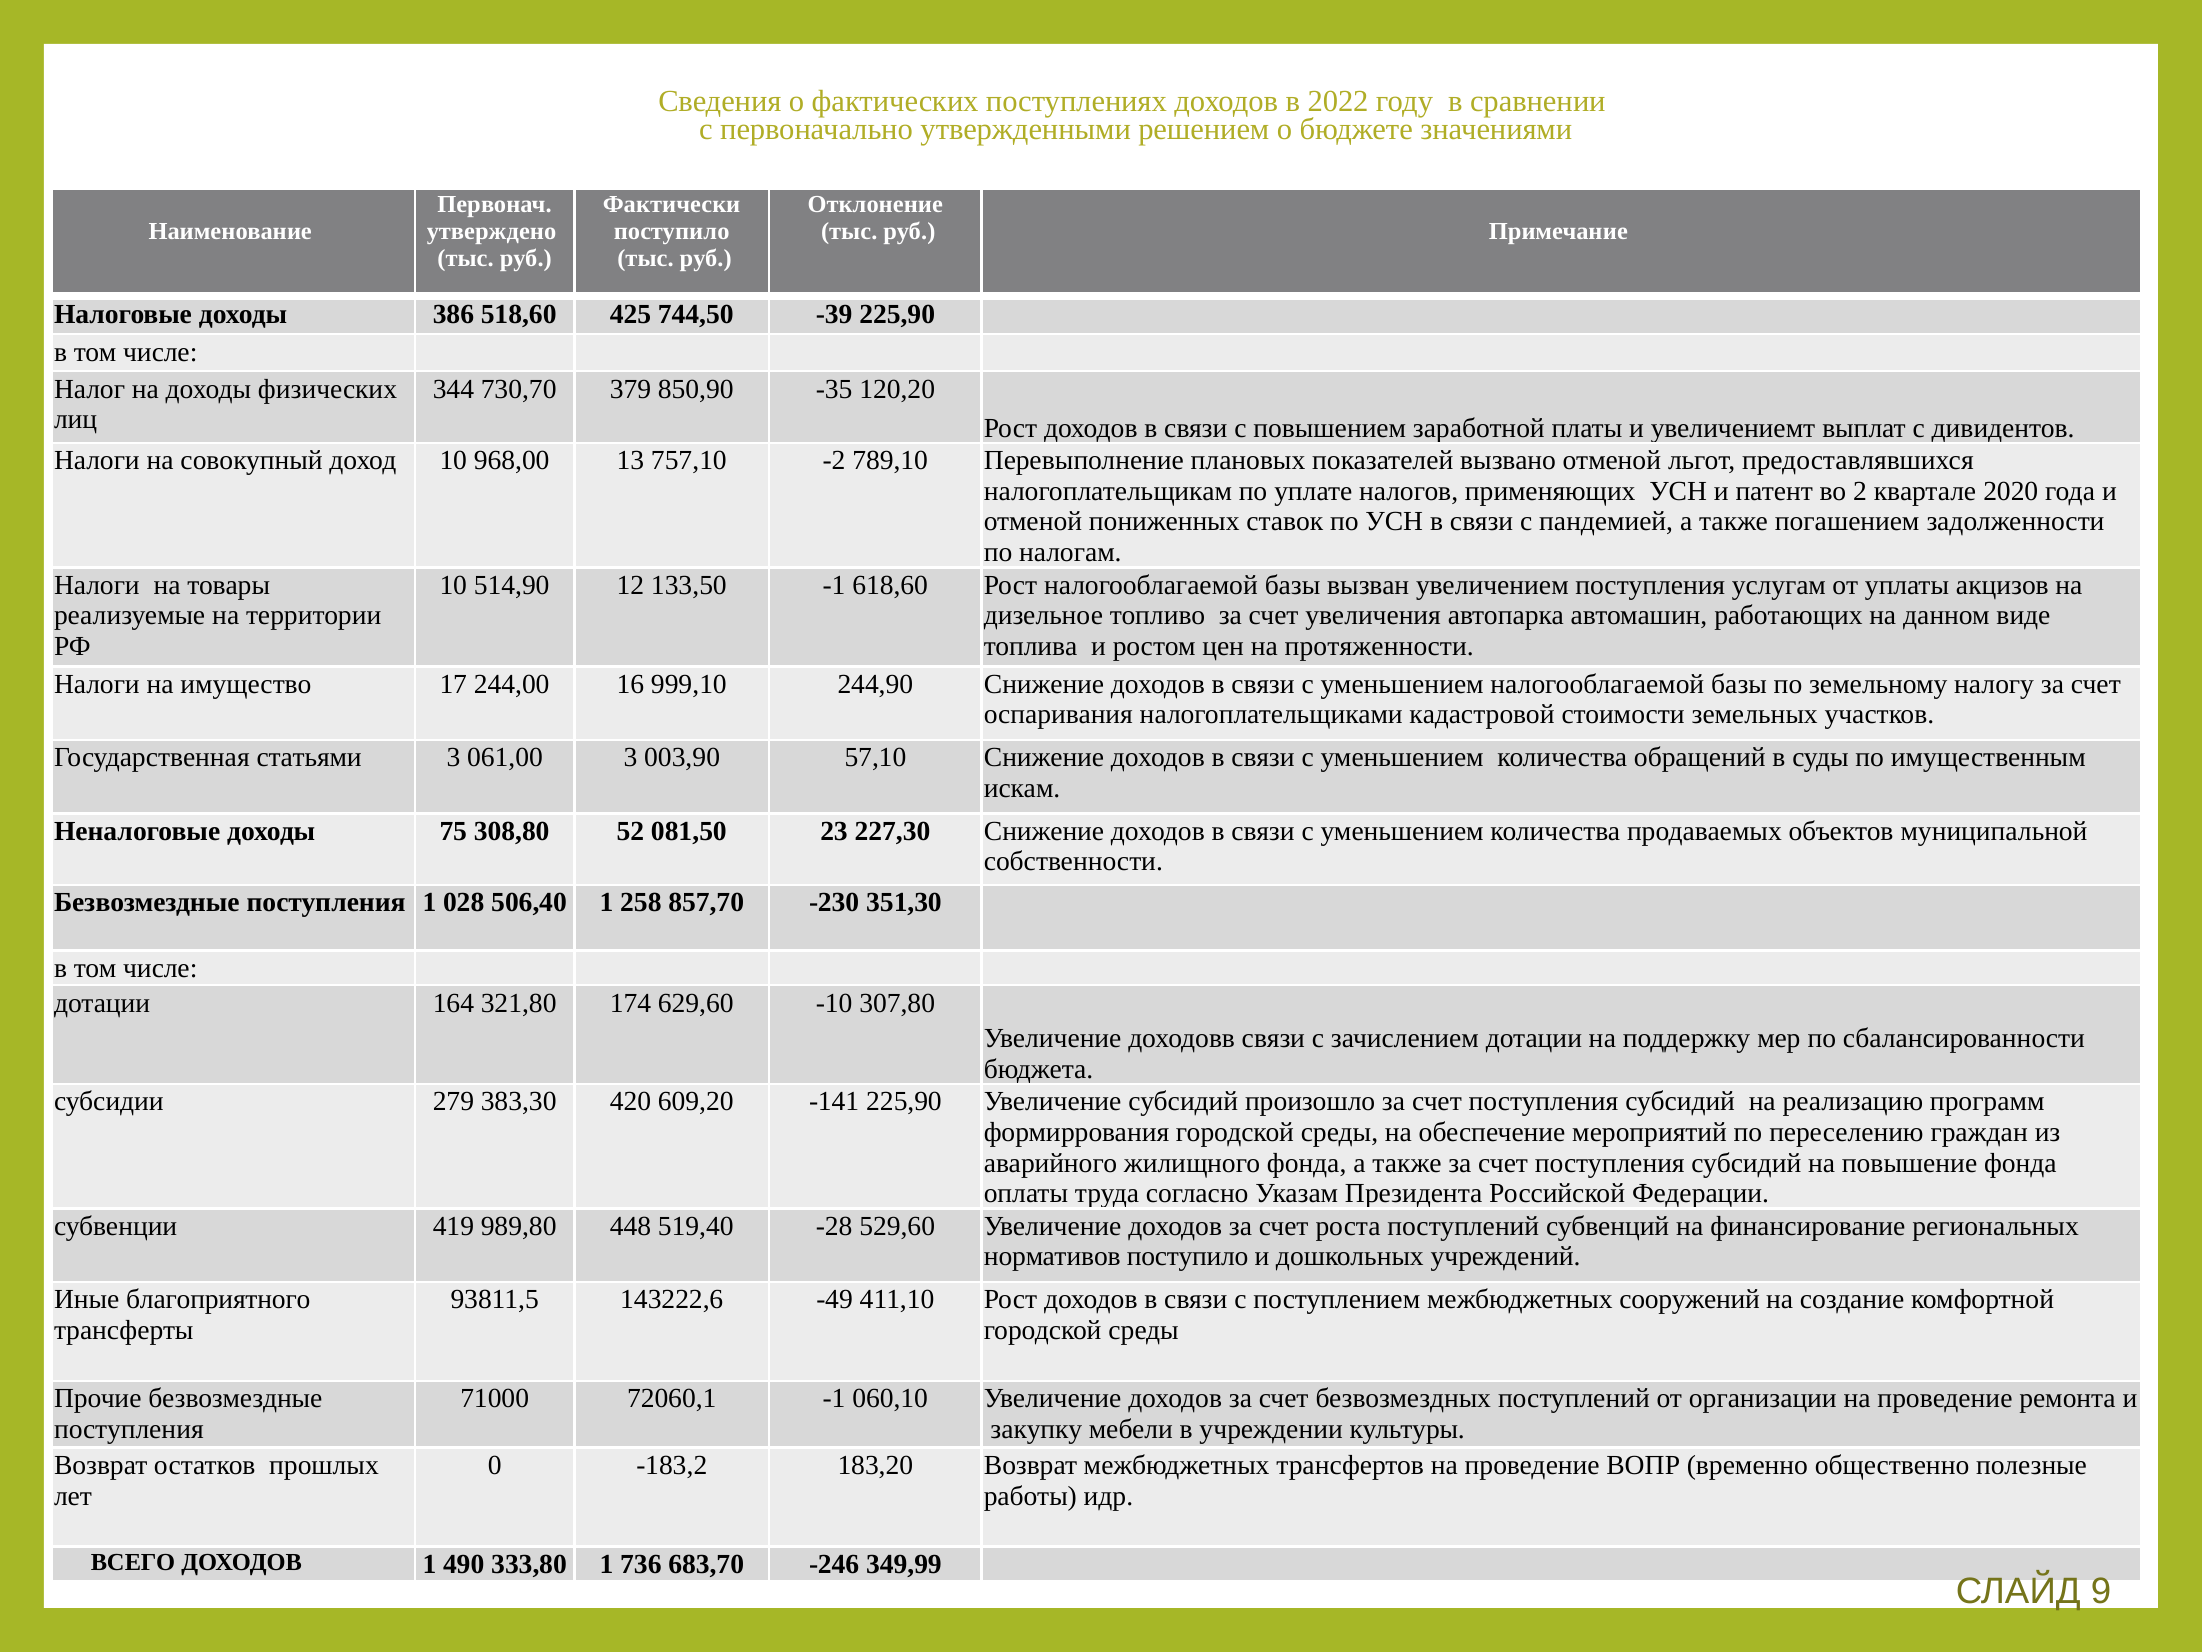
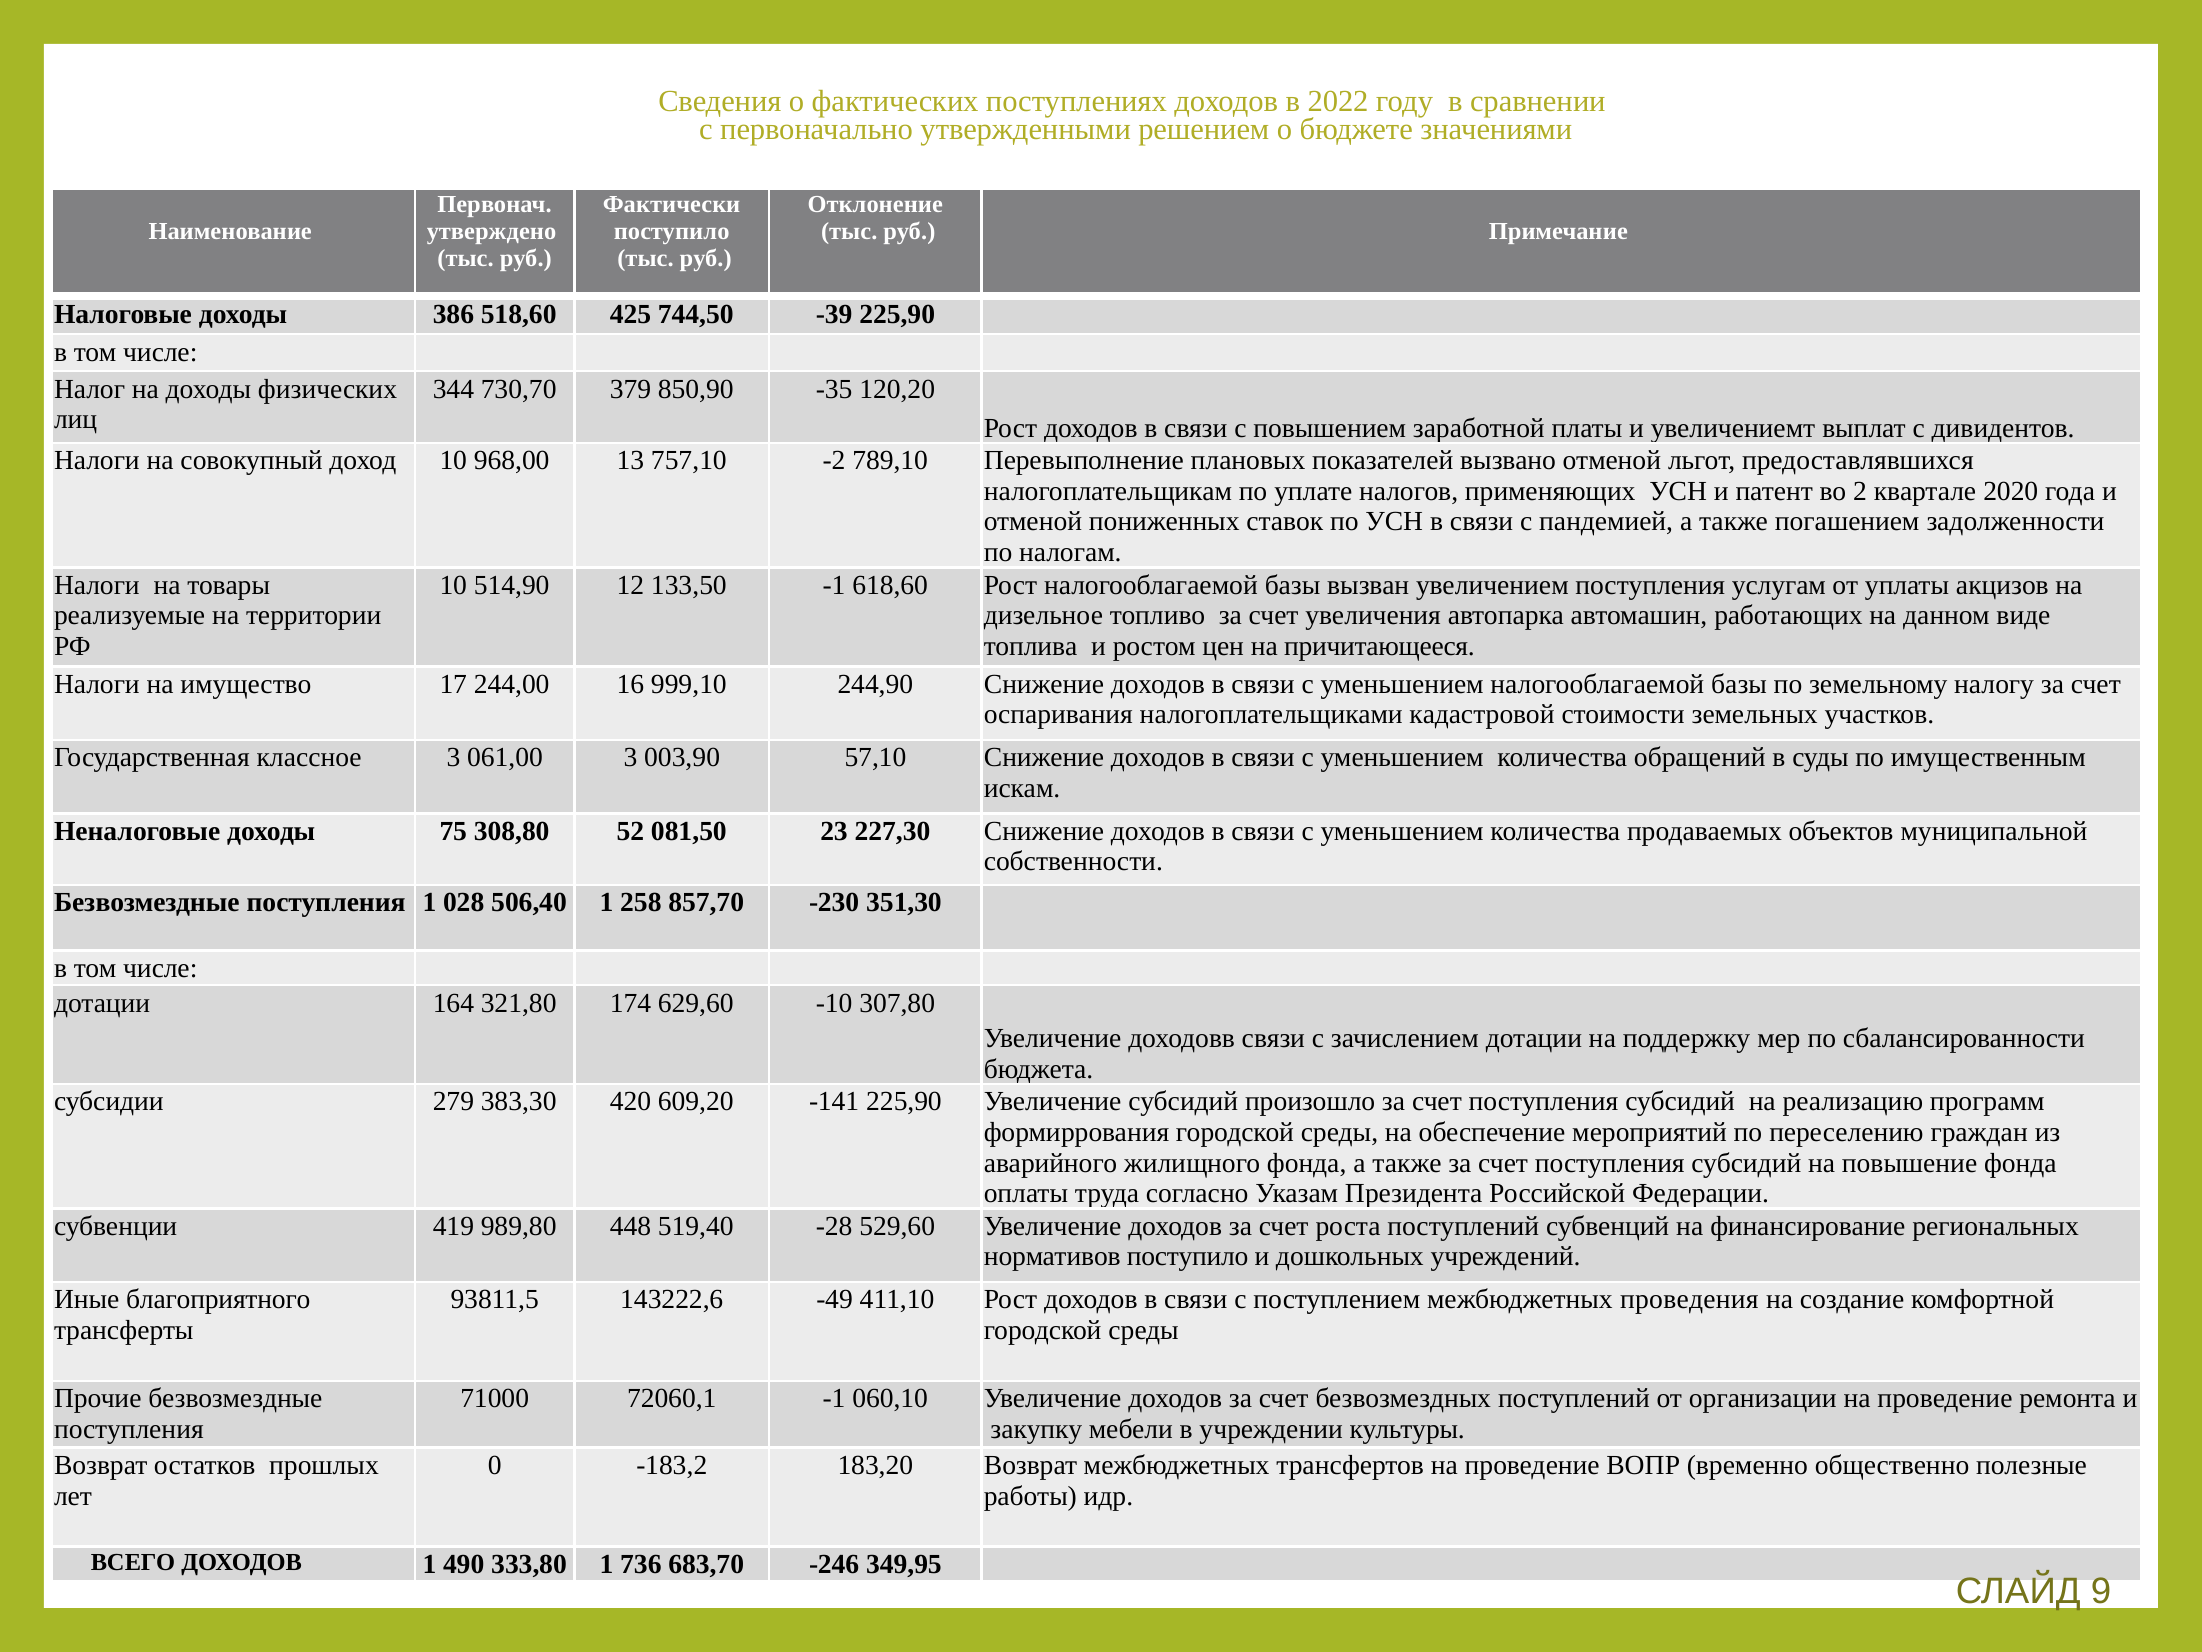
протяженности: протяженности -> причитающееся (1379, 646)
статьями: статьями -> классное (309, 757)
сооружений: сооружений -> проведения (1689, 1299)
349,99: 349,99 -> 349,95 (904, 1564)
